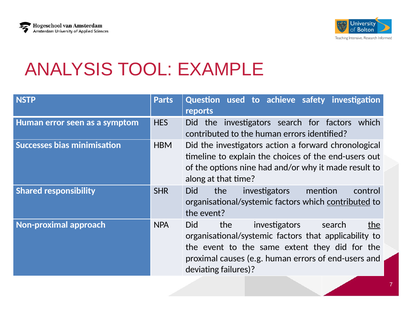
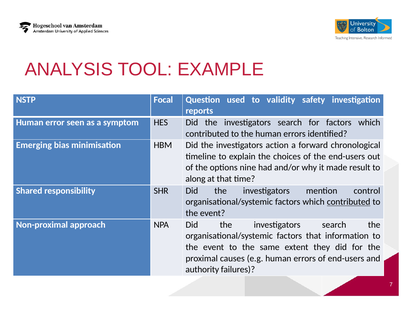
Parts: Parts -> Focal (163, 100)
achieve: achieve -> validity (281, 100)
Successes: Successes -> Emerging (34, 145)
the underline: present -> none (374, 225)
applicability: applicability -> information (347, 236)
deviating: deviating -> authority (202, 270)
